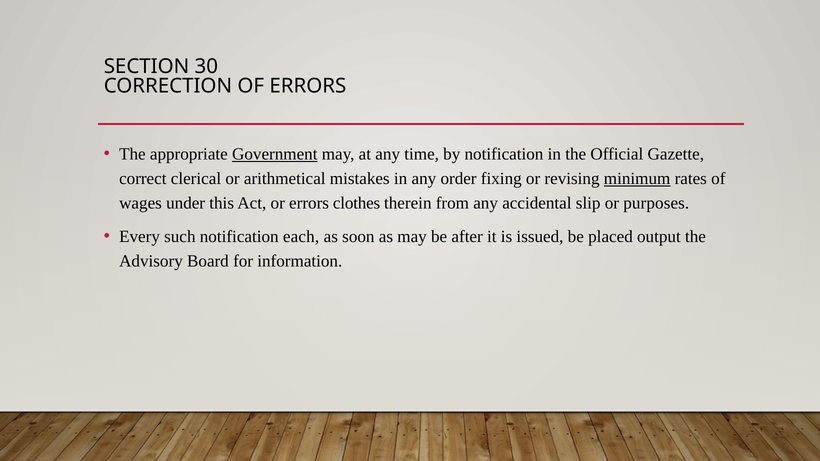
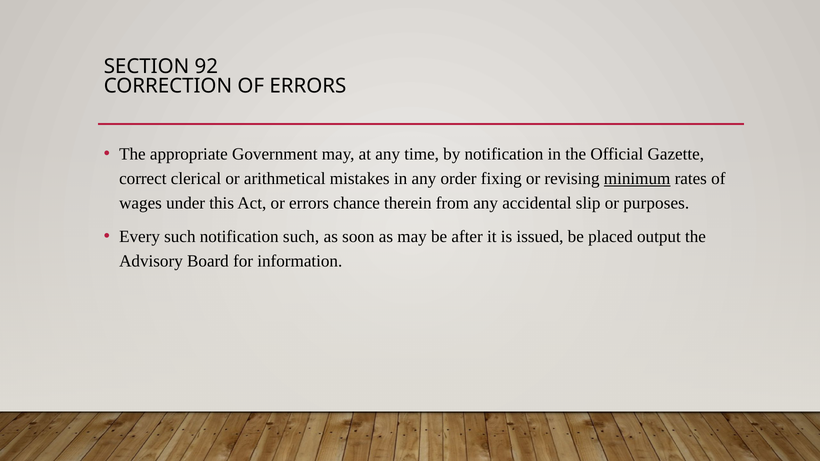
30: 30 -> 92 (206, 66)
Government underline: present -> none (275, 154)
clothes: clothes -> chance (357, 203)
notification each: each -> such (301, 237)
